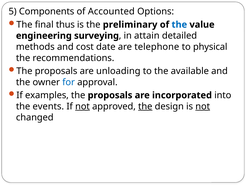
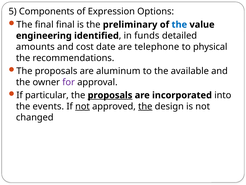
Accounted: Accounted -> Expression (111, 11)
final thus: thus -> final (65, 25)
surveying: surveying -> identified (96, 36)
attain: attain -> funds (147, 36)
methods: methods -> amounts (35, 47)
unloading: unloading -> aluminum (118, 71)
for colour: blue -> purple (69, 82)
examples: examples -> particular (47, 95)
proposals underline: none -> present (110, 95)
not underline: present -> none (203, 106)
